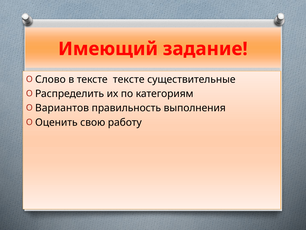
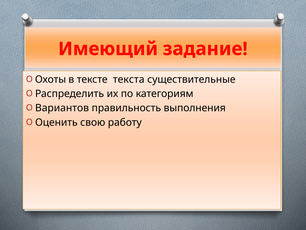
Слово: Слово -> Охоты (51, 79)
тексте тексте: тексте -> текста (129, 79)
